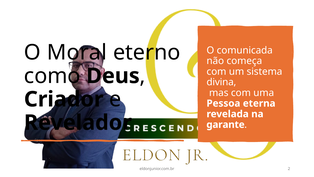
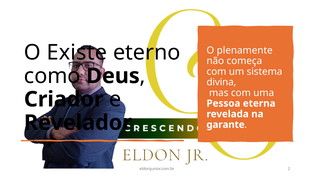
Moral: Moral -> Existe (77, 52)
comunicada: comunicada -> plenamente (245, 50)
